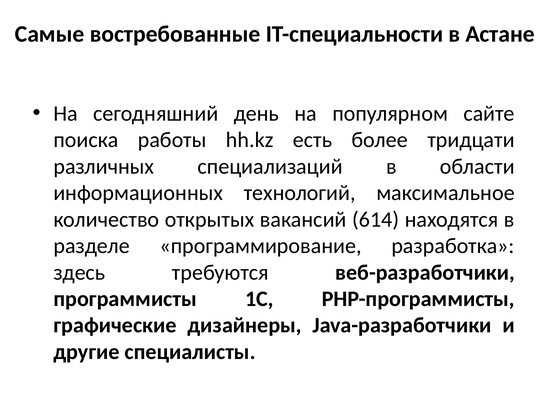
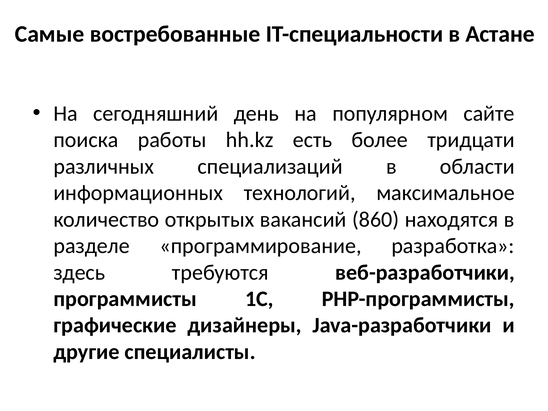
614: 614 -> 860 (376, 219)
